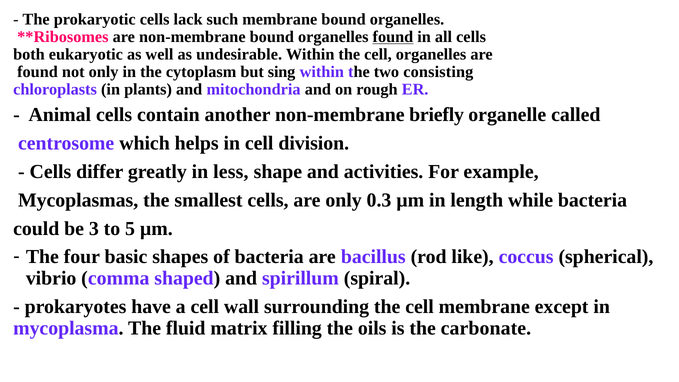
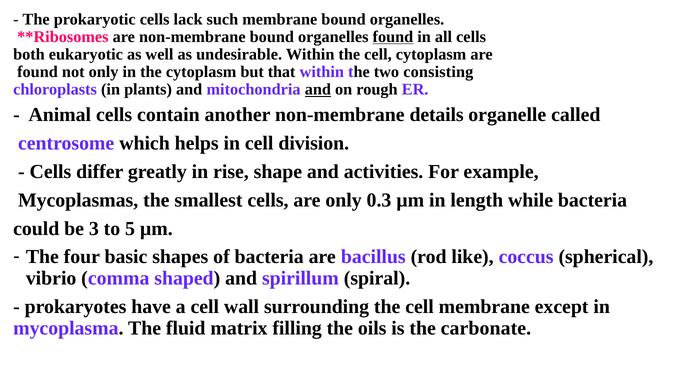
cell organelles: organelles -> cytoplasm (431, 54)
sing: sing -> that (282, 72)
and underline: none -> present (318, 89)
briefly: briefly -> details (437, 115)
less: less -> rise (231, 172)
